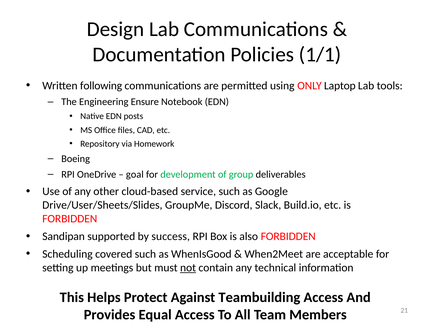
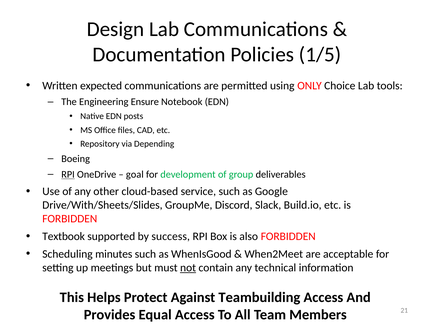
1/1: 1/1 -> 1/5 (320, 55)
following: following -> expected (101, 86)
Laptop: Laptop -> Choice (340, 86)
Homework: Homework -> Depending (154, 144)
RPI underline: none -> present (68, 175)
Drive/User/Sheets/Slides: Drive/User/Sheets/Slides -> Drive/With/Sheets/Slides (102, 205)
Sandipan: Sandipan -> Textbook (64, 237)
covered: covered -> minutes (114, 254)
